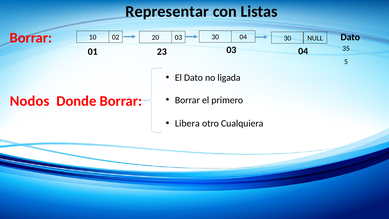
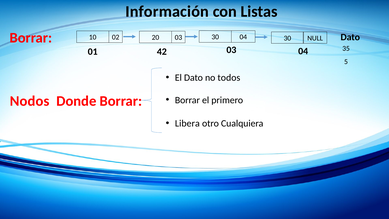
Representar: Representar -> Información (167, 11)
23: 23 -> 42 (162, 52)
ligada: ligada -> todos (229, 78)
